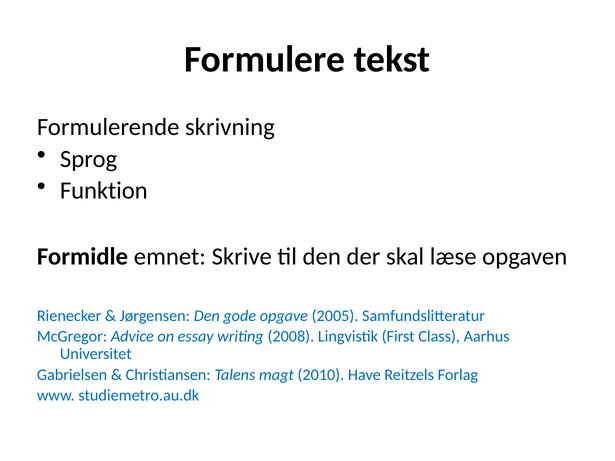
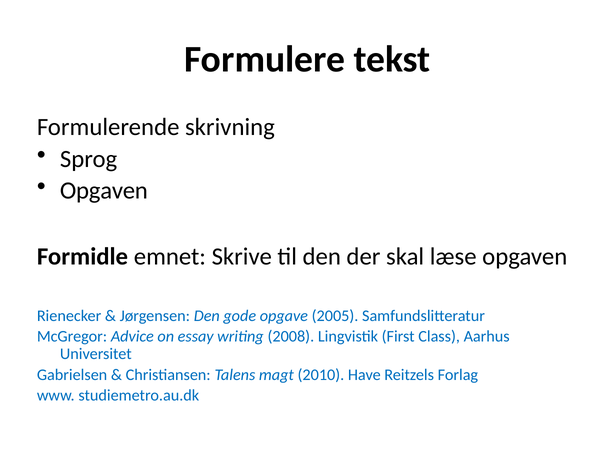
Funktion: Funktion -> Opgaven (104, 191)
